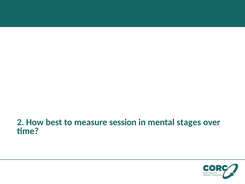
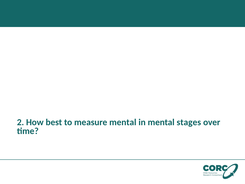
measure session: session -> mental (123, 122)
